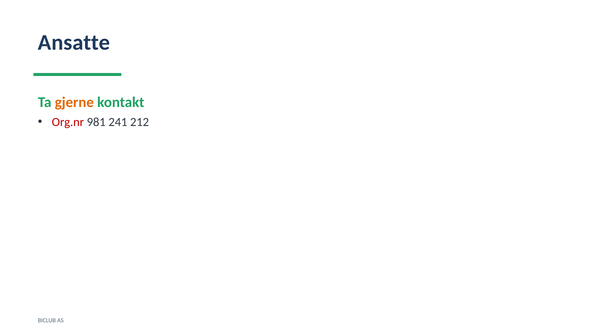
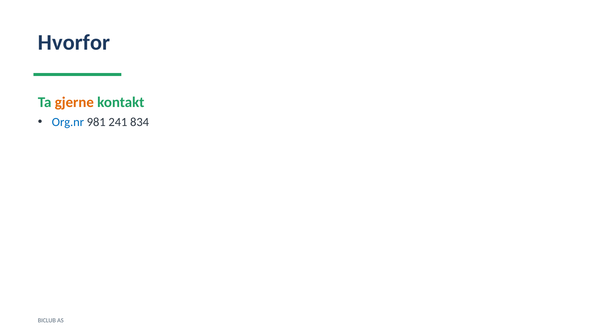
Ansatte: Ansatte -> Hvorfor (74, 42)
Org.nr colour: red -> blue (68, 122)
212: 212 -> 834 (140, 122)
